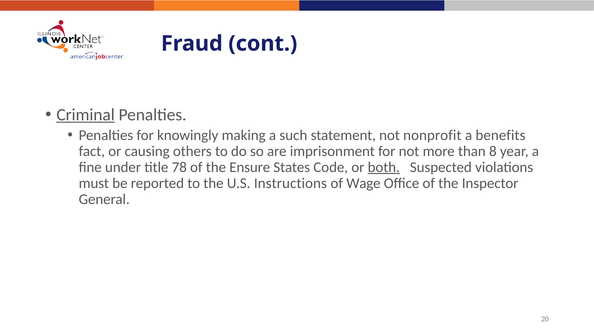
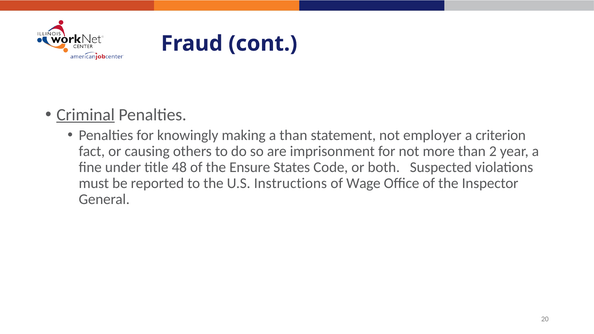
a such: such -> than (293, 135)
nonprofit: nonprofit -> employer (432, 135)
benefits: benefits -> criterion (501, 135)
8: 8 -> 2 (493, 151)
78: 78 -> 48 (179, 167)
both underline: present -> none (384, 167)
